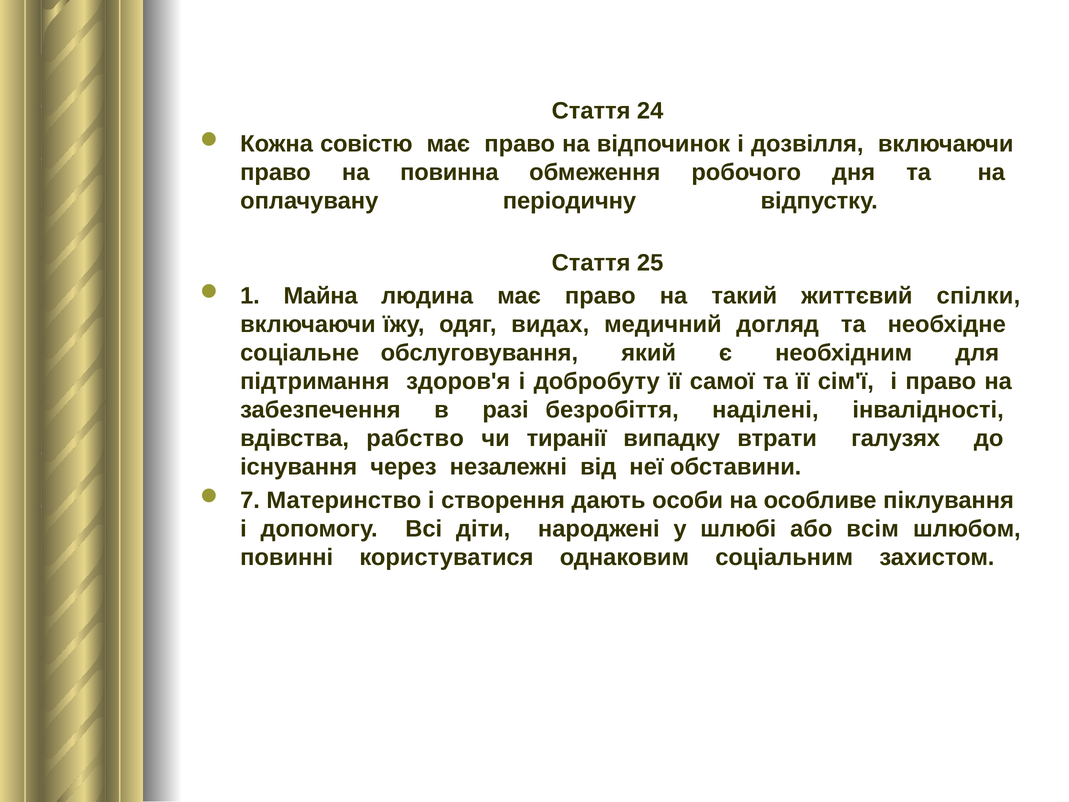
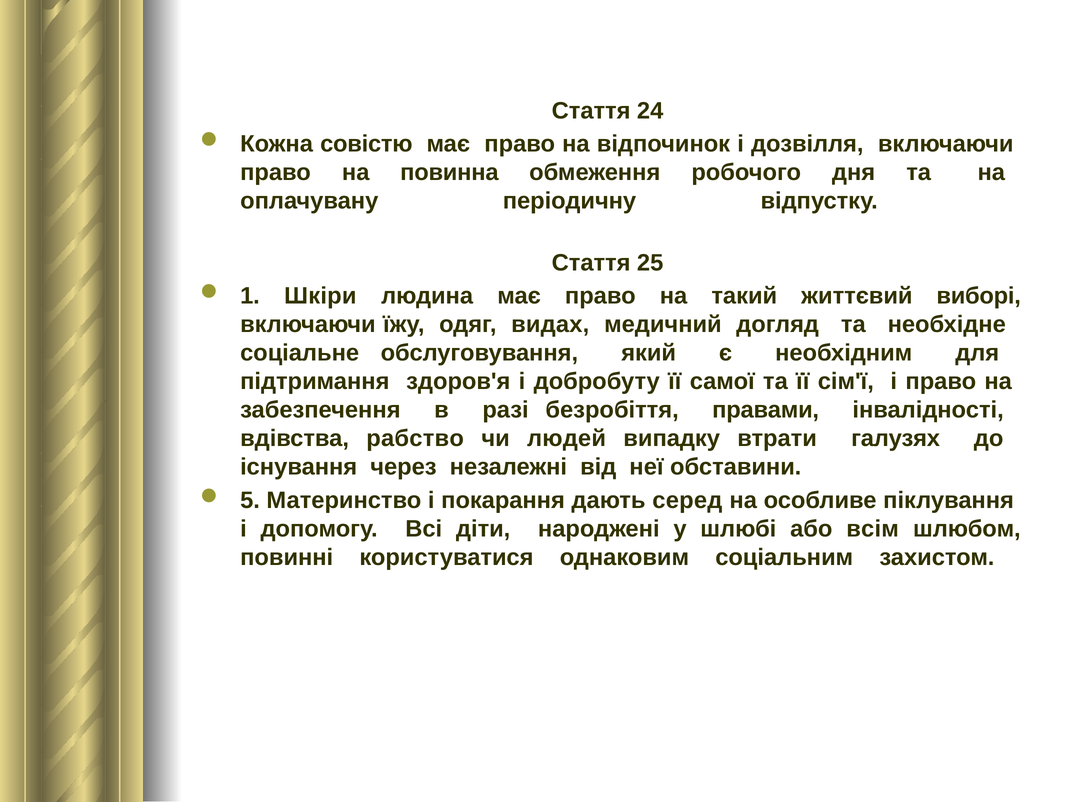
Майна: Майна -> Шкіри (320, 296)
спілки: спілки -> виборі (979, 296)
наділені: наділені -> правами (766, 410)
тиранії: тиранії -> людей (566, 438)
7: 7 -> 5 (250, 500)
створення: створення -> покарання (503, 500)
особи: особи -> серед (687, 500)
